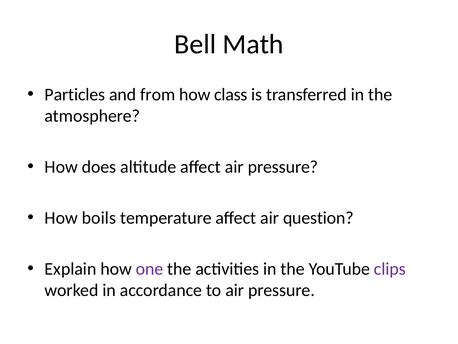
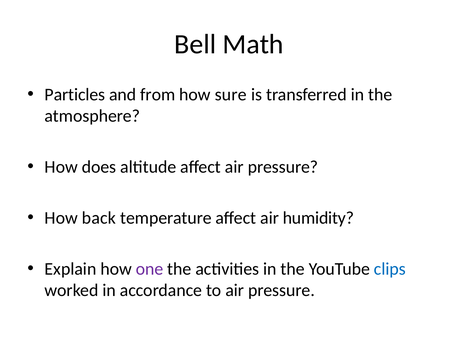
class: class -> sure (231, 94)
boils: boils -> back (99, 218)
question: question -> humidity (318, 218)
clips colour: purple -> blue (390, 269)
